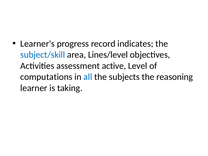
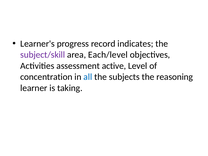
subject/skill colour: blue -> purple (43, 55)
Lines/level: Lines/level -> Each/level (108, 55)
computations: computations -> concentration (46, 77)
